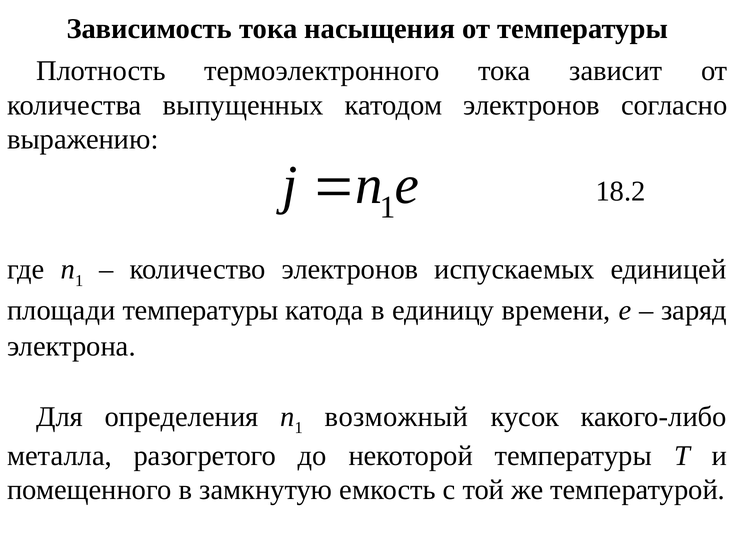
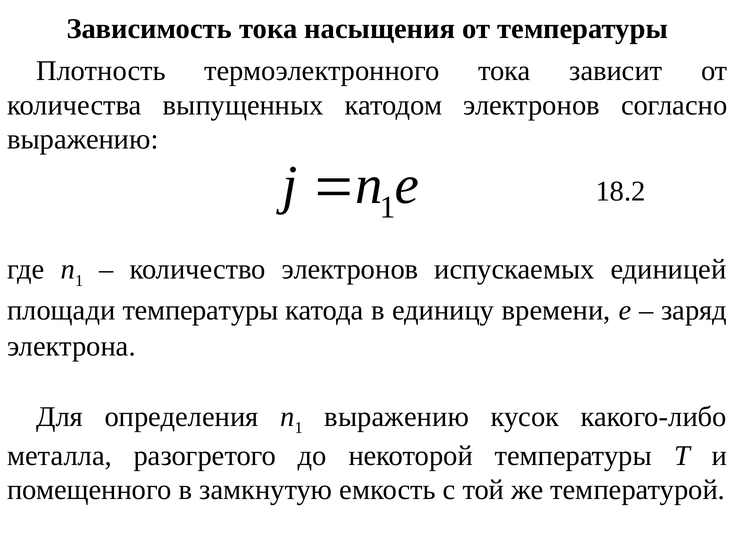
возможный: возможный -> выражению (397, 417)
